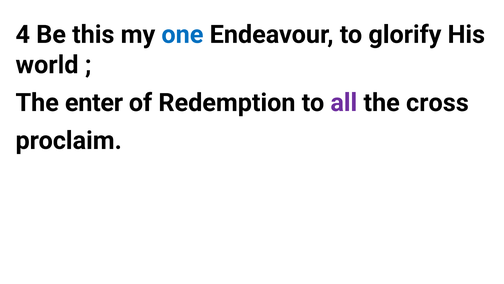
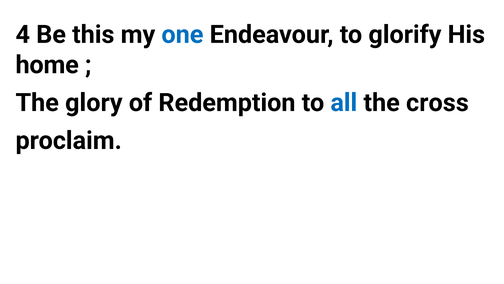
world: world -> home (47, 65)
enter: enter -> glory (94, 103)
all colour: purple -> blue (344, 103)
